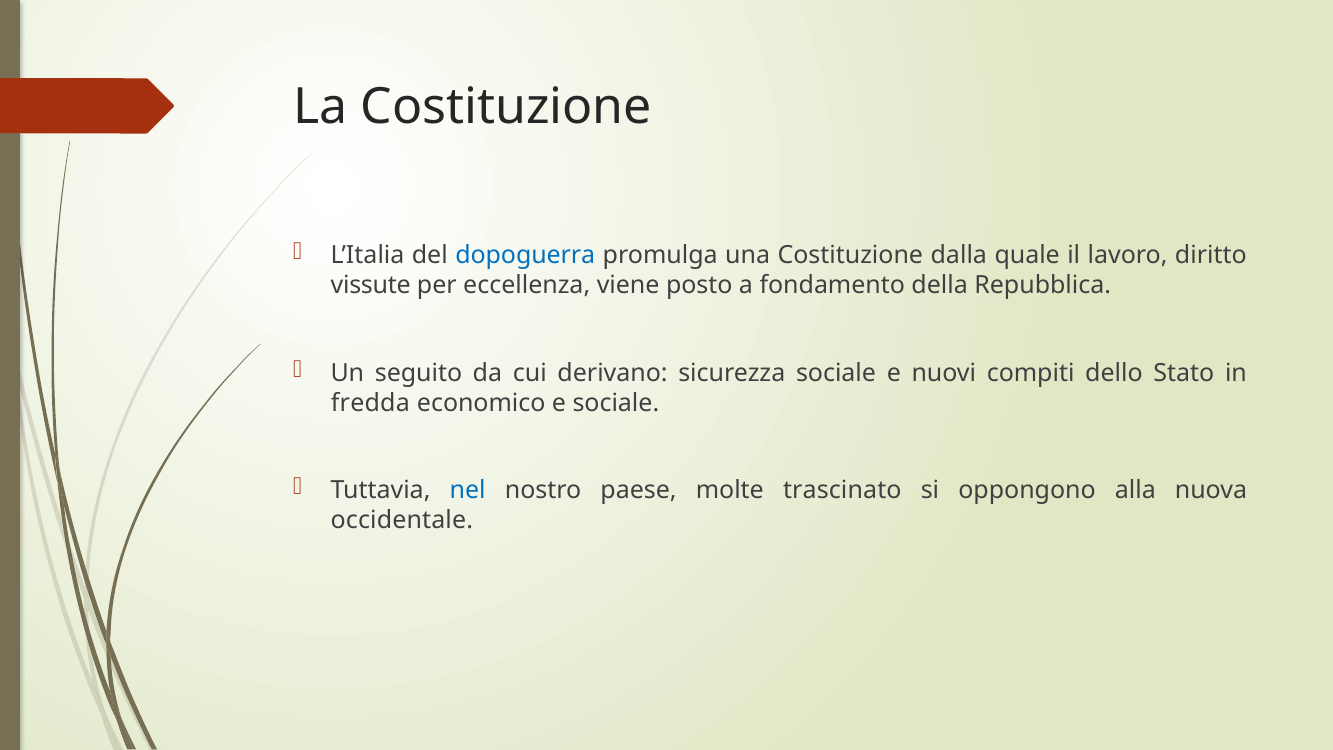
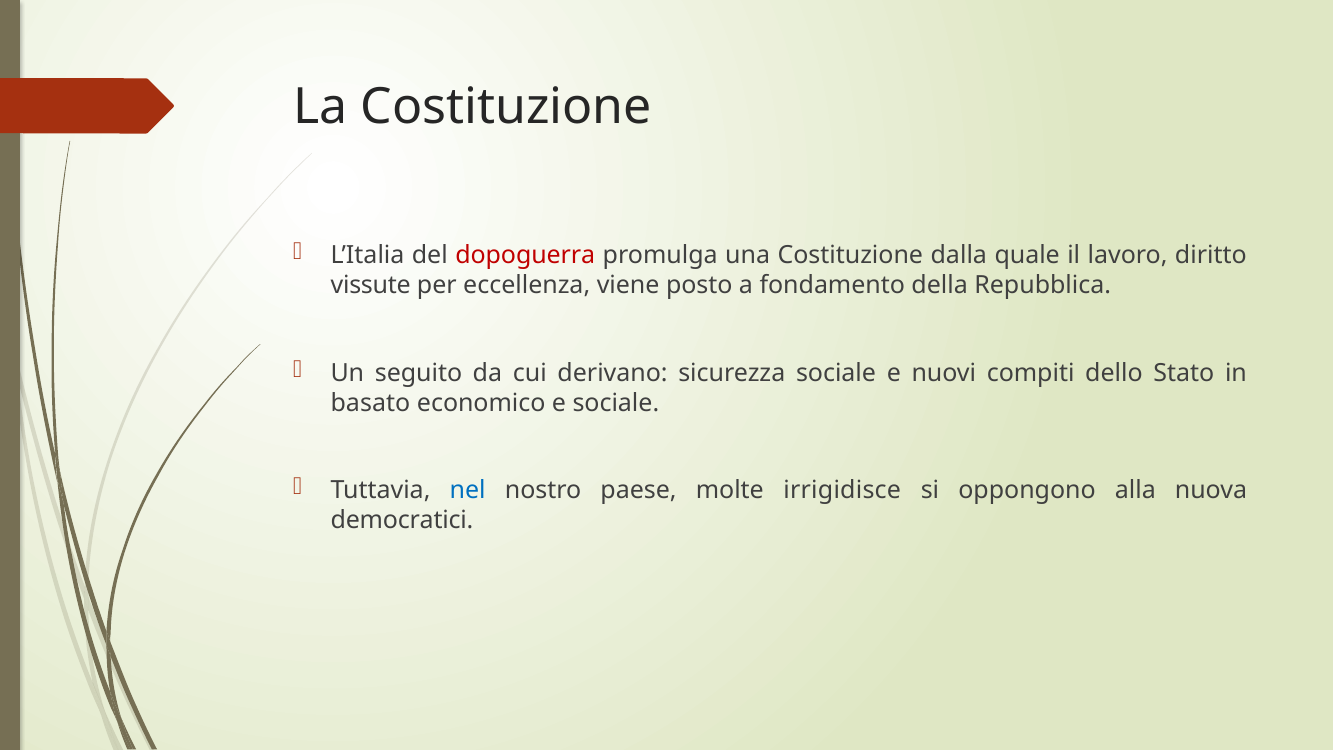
dopoguerra colour: blue -> red (525, 255)
fredda: fredda -> basato (370, 403)
trascinato: trascinato -> irrigidisce (842, 491)
occidentale: occidentale -> democratici (402, 521)
